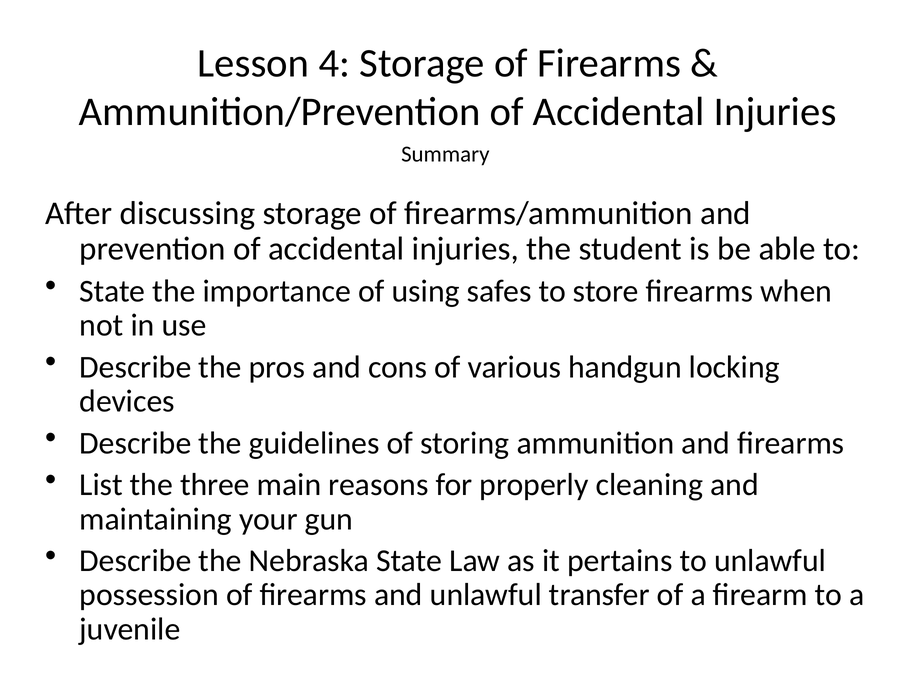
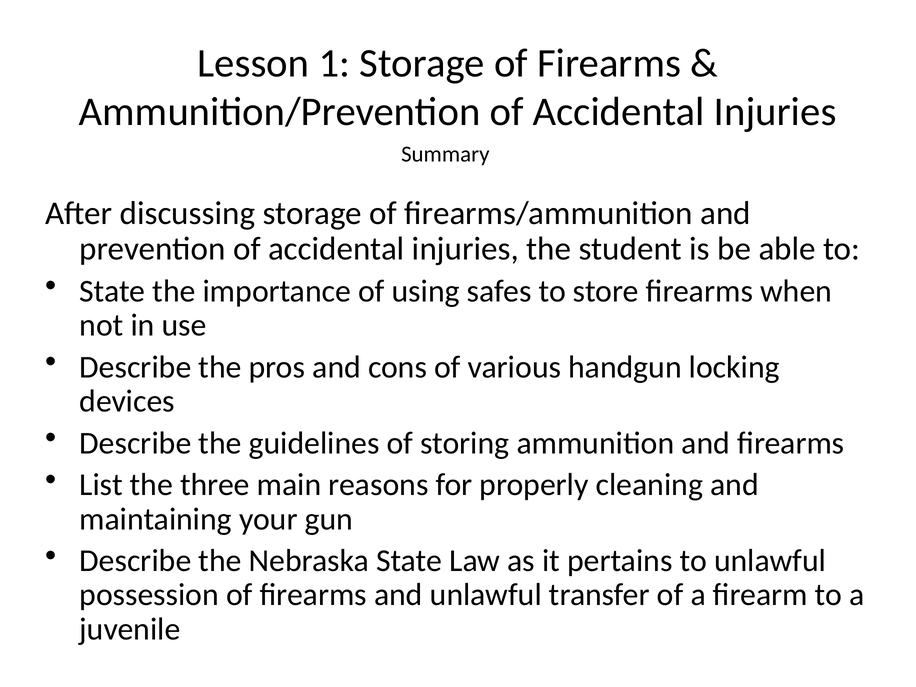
4: 4 -> 1 (334, 63)
